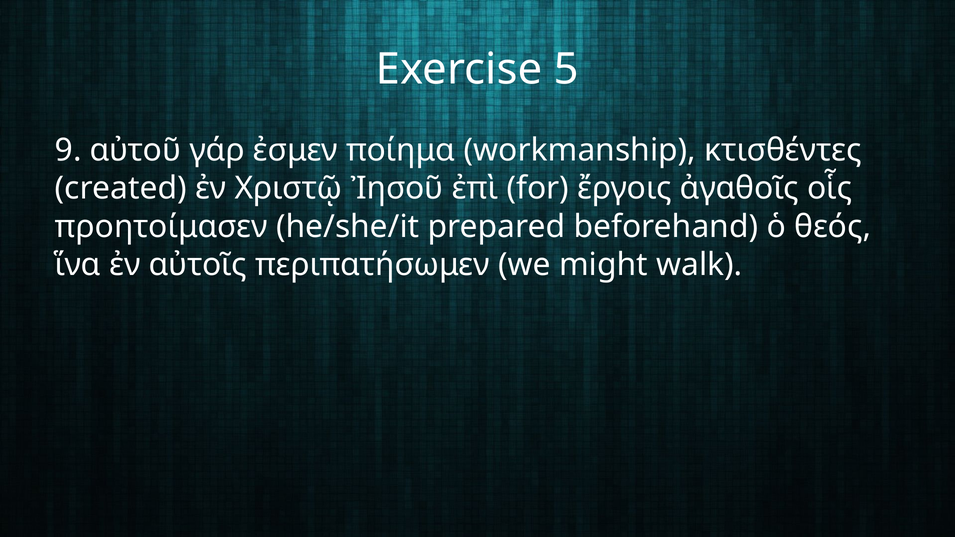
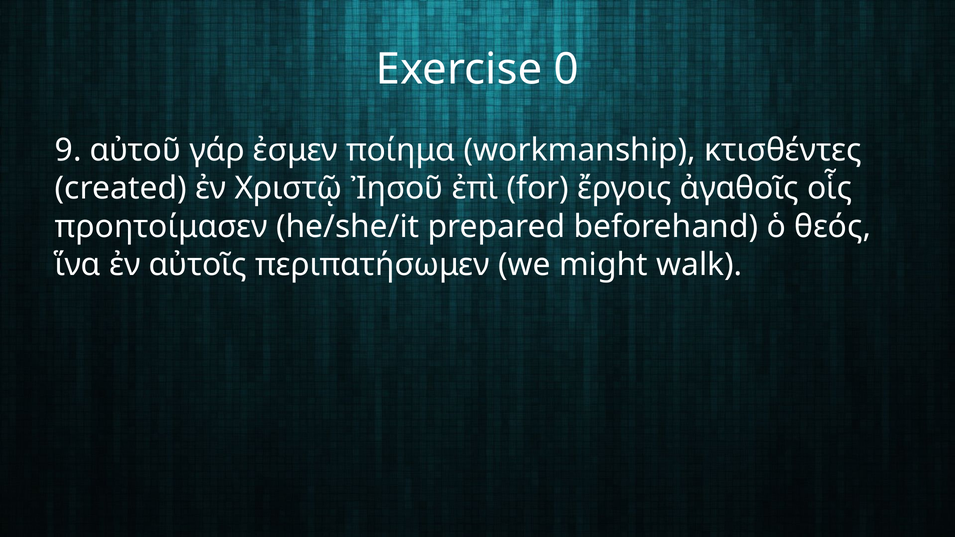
5: 5 -> 0 (566, 69)
